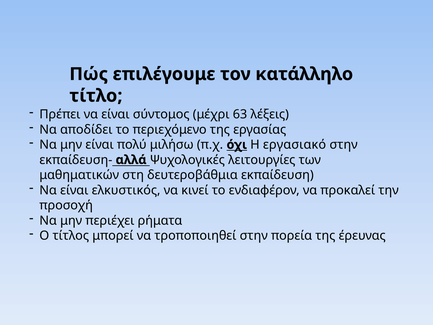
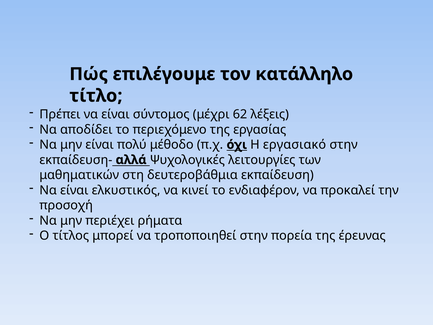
63: 63 -> 62 (240, 114)
μιλήσω: μιλήσω -> μέθοδο (172, 145)
